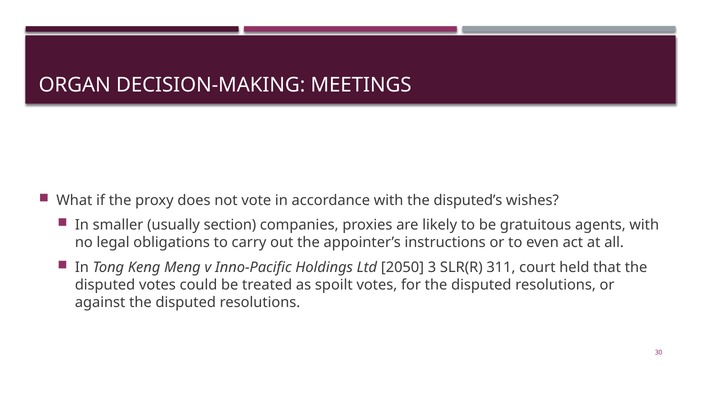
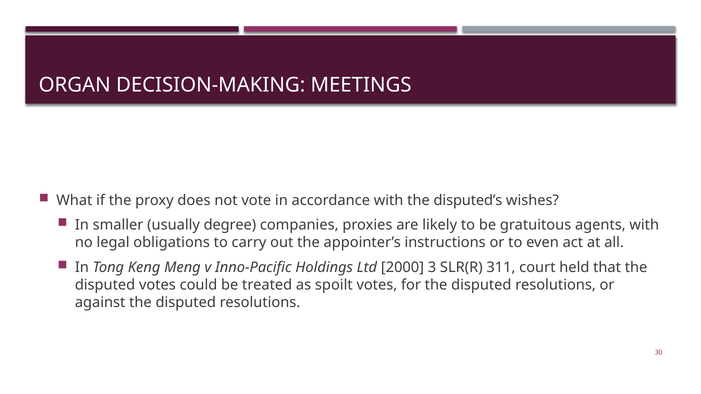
section: section -> degree (230, 225)
2050: 2050 -> 2000 (402, 268)
